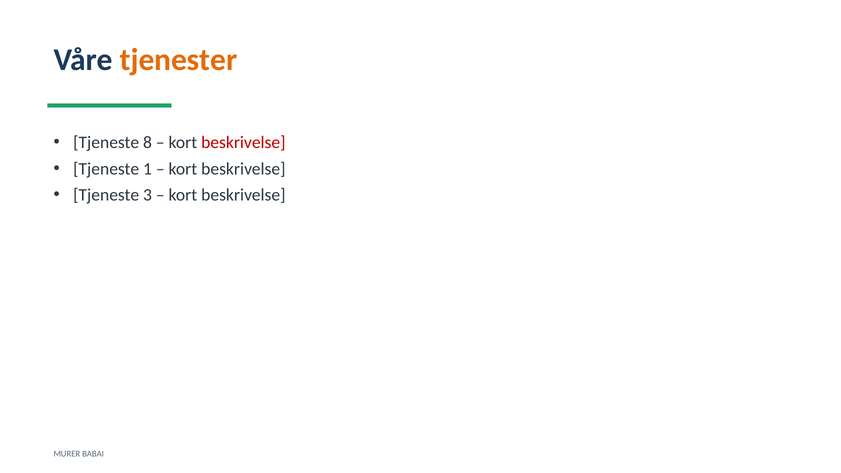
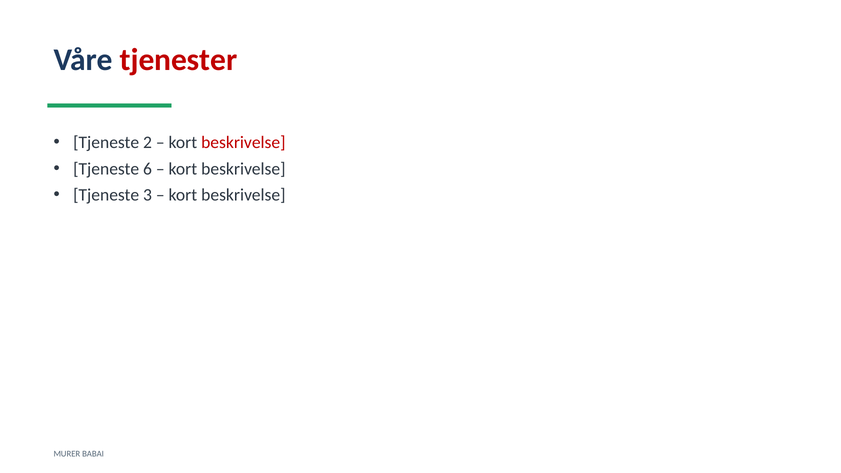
tjenester colour: orange -> red (179, 60)
8: 8 -> 2 (147, 142)
1: 1 -> 6 (147, 169)
